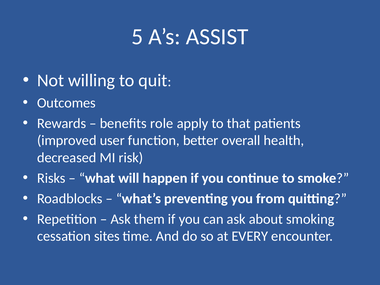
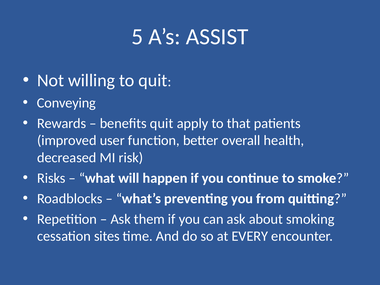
Outcomes: Outcomes -> Conveying (66, 103)
benefits role: role -> quit (162, 123)
